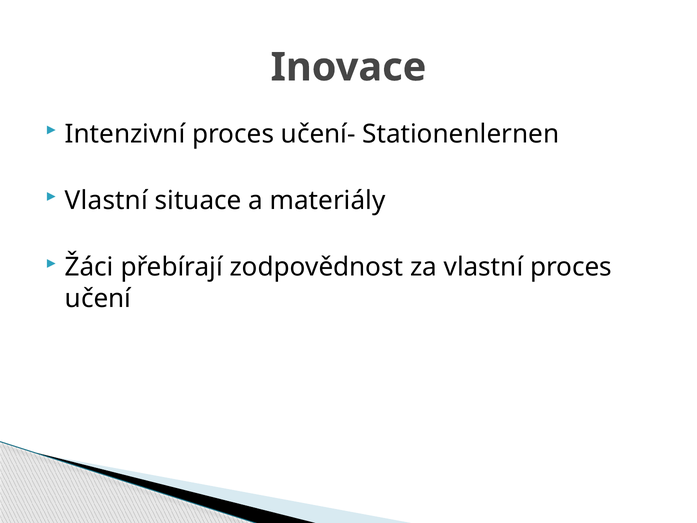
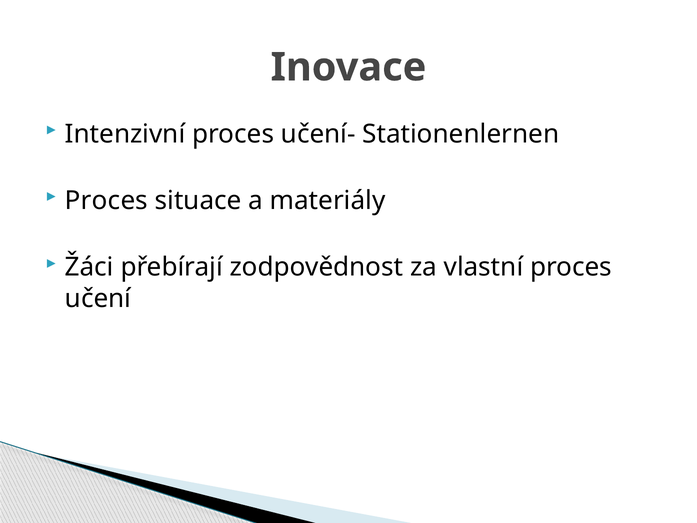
Vlastní: Vlastní -> Proces (106, 201)
